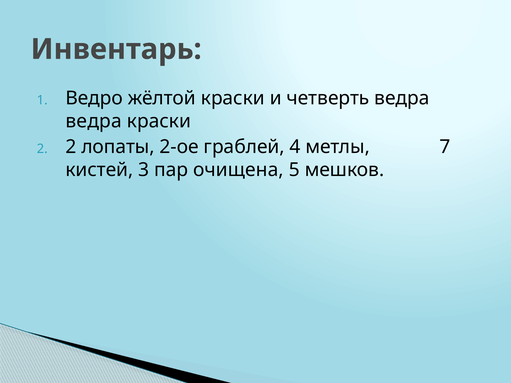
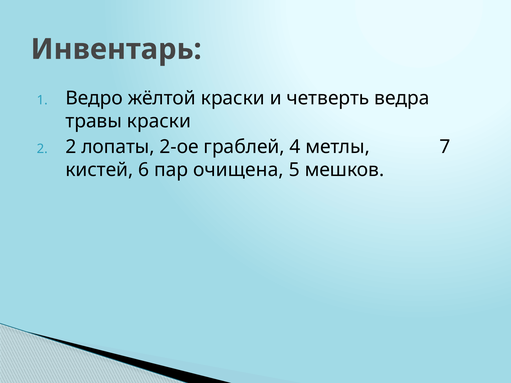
ведра: ведра -> травы (94, 121)
3: 3 -> 6 (144, 170)
